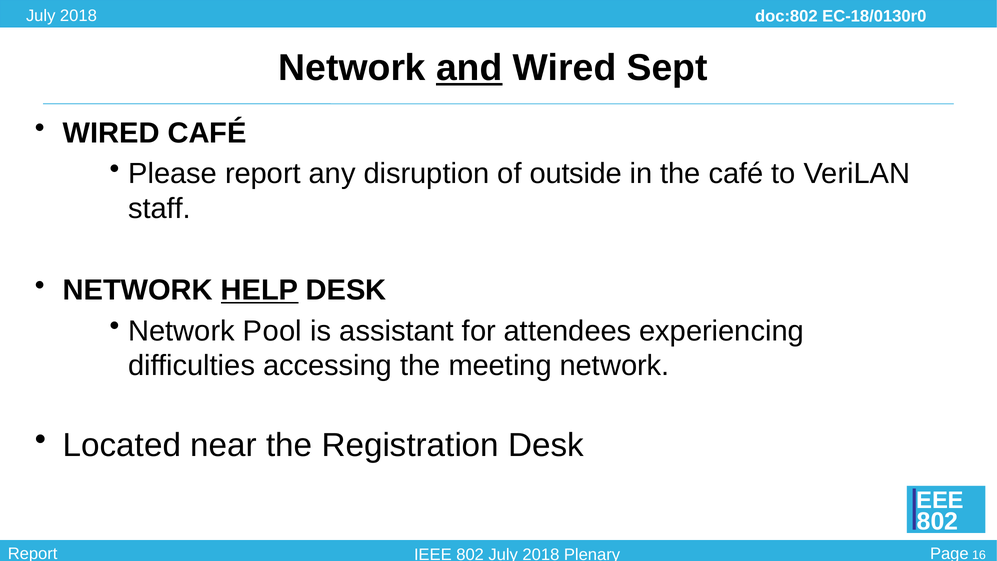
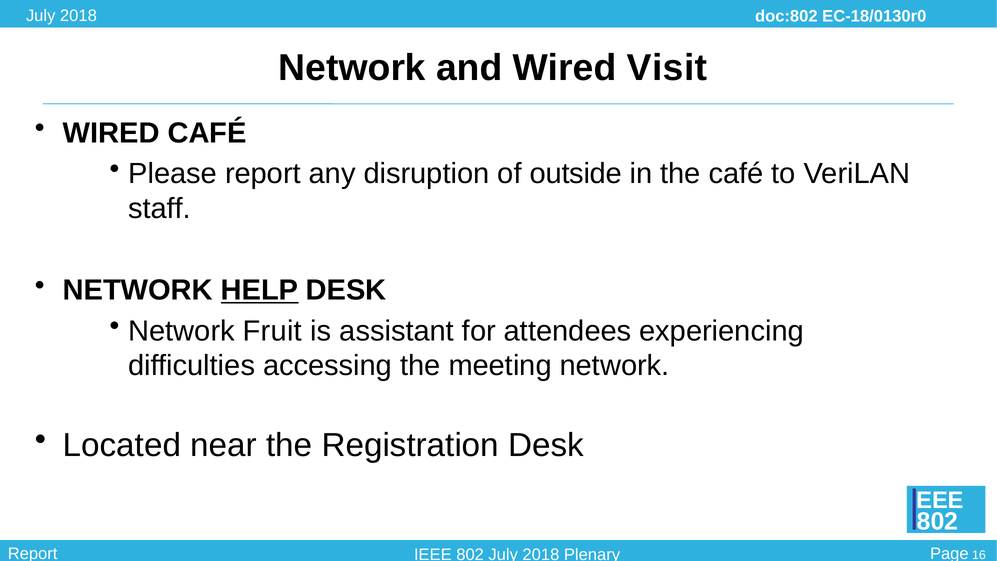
and underline: present -> none (469, 68)
Sept: Sept -> Visit (667, 68)
Pool: Pool -> Fruit (272, 331)
